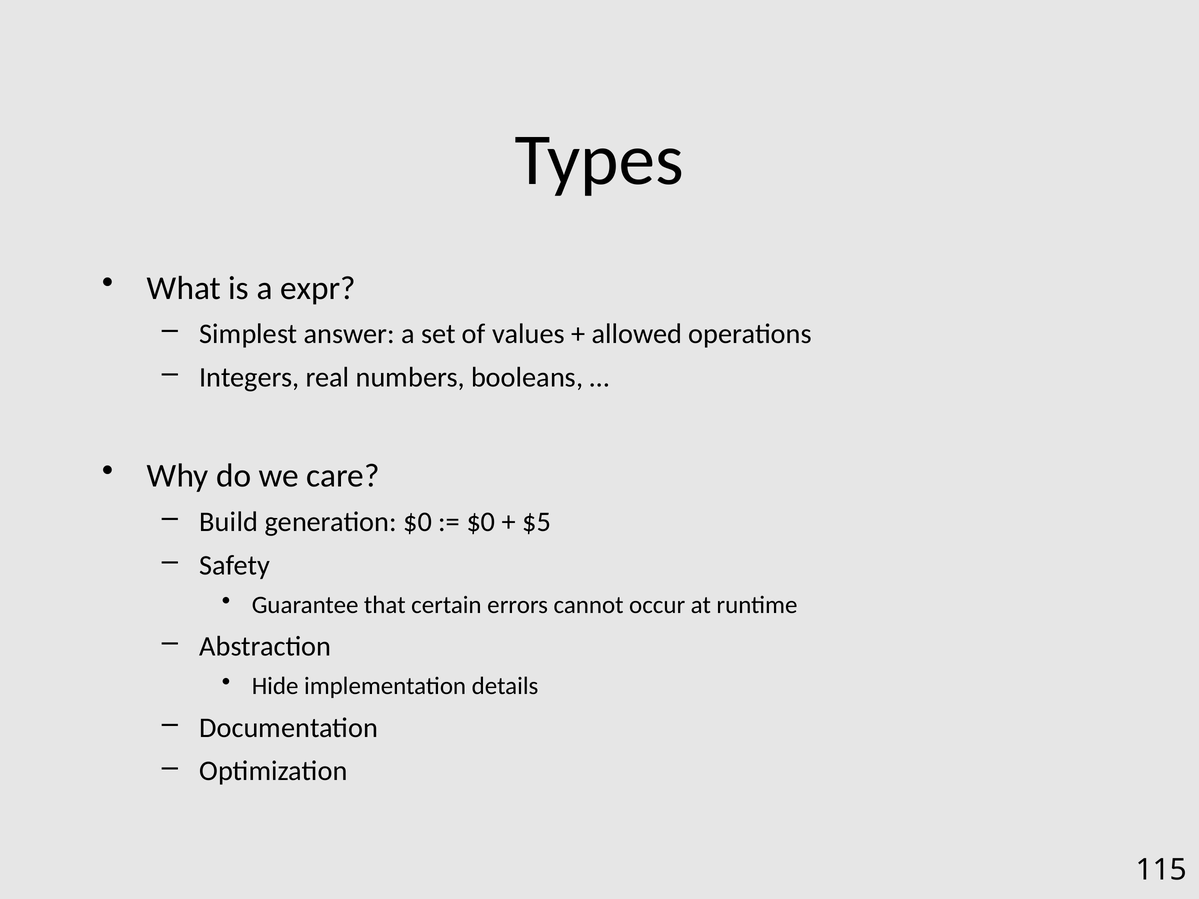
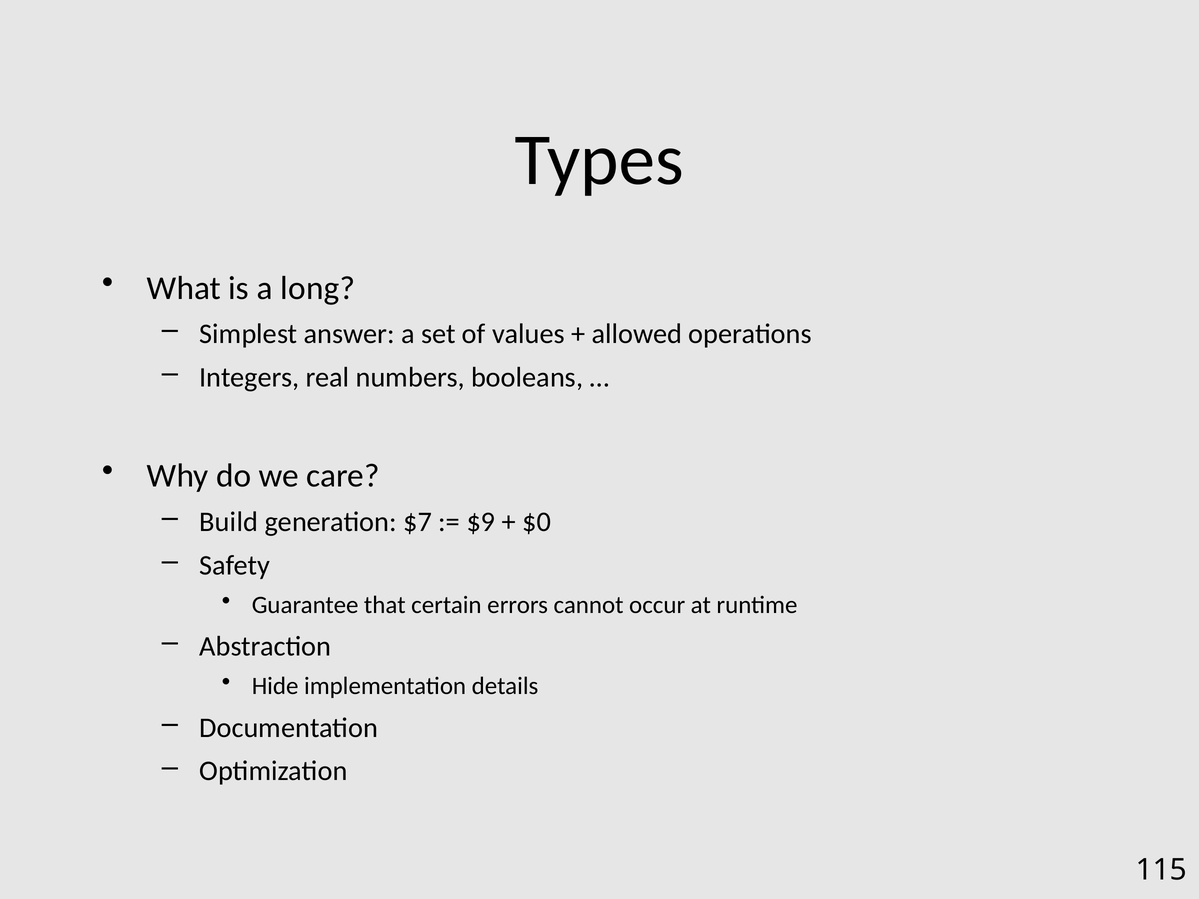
expr: expr -> long (318, 288)
generation $0: $0 -> $7 (418, 522)
$0: $0 -> $9 (481, 522)
$5: $5 -> $0 (537, 522)
